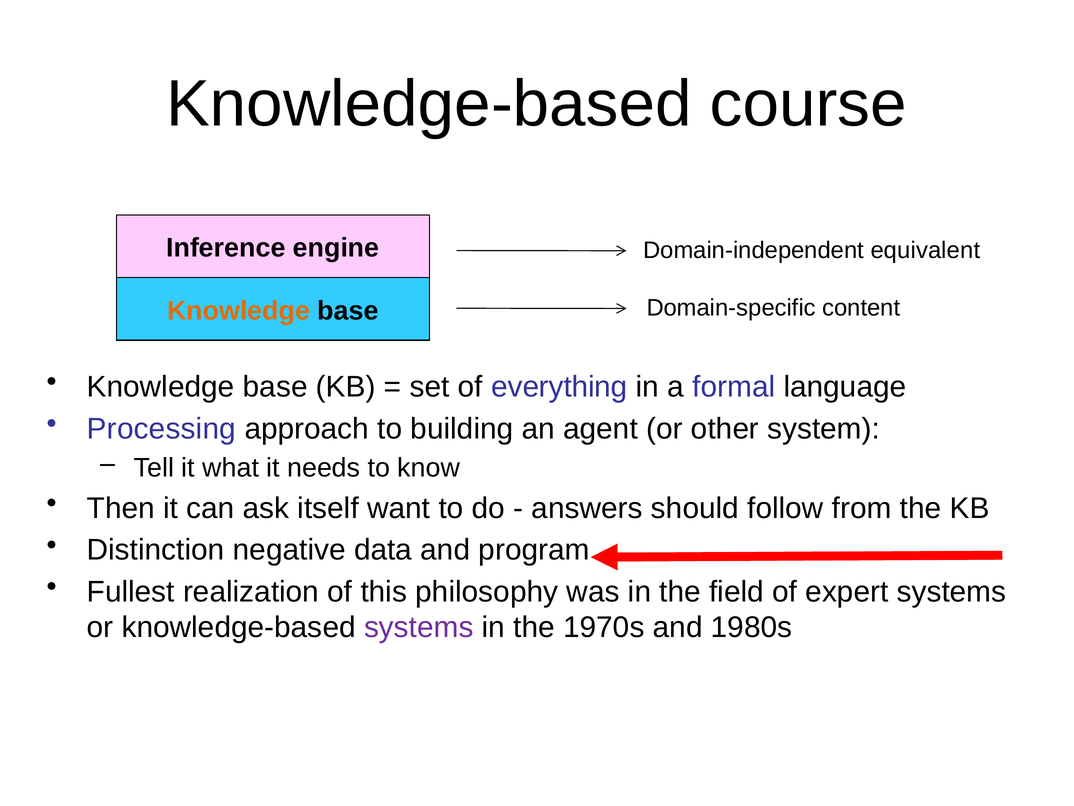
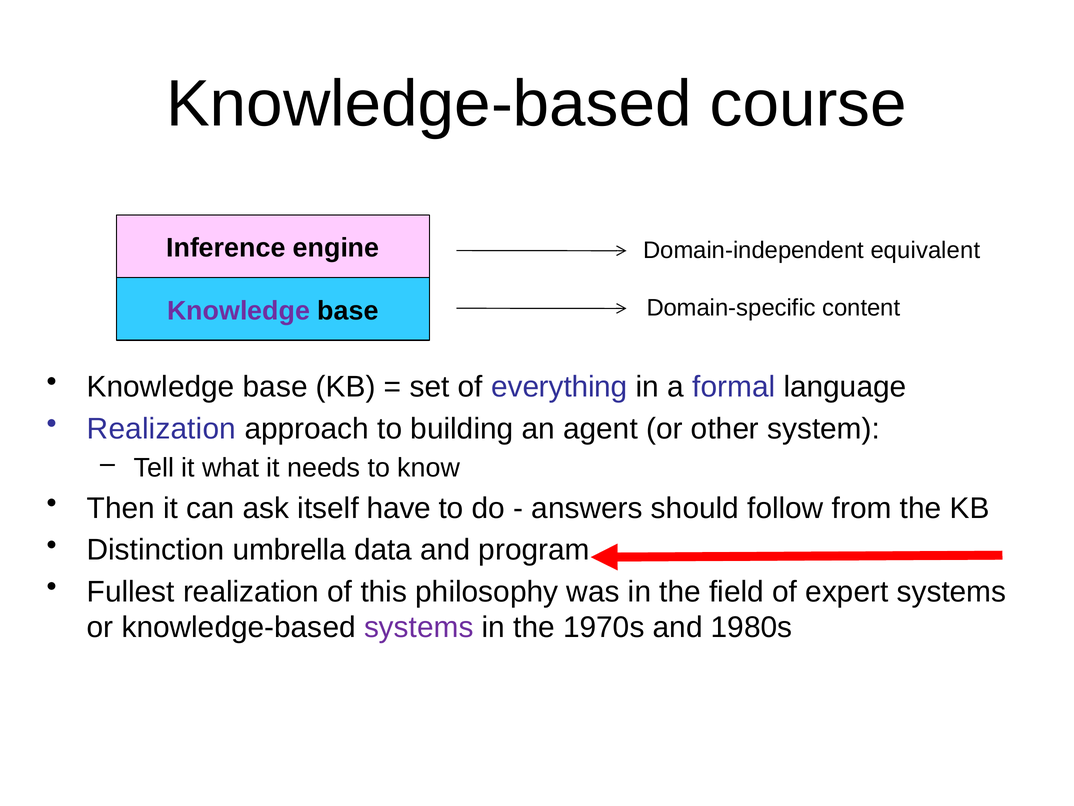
Knowledge colour: orange -> purple (239, 311)
Processing: Processing -> Realization (161, 429)
want: want -> have (399, 508)
negative: negative -> umbrella (289, 550)
